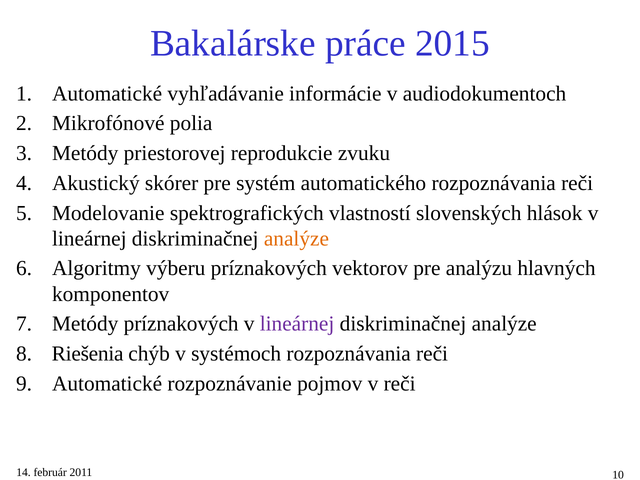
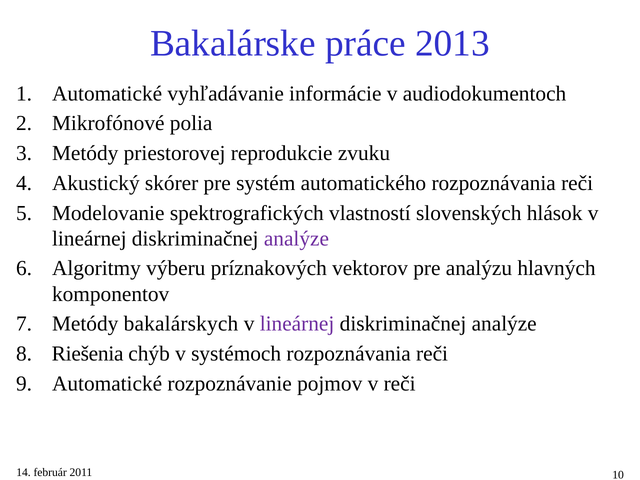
2015: 2015 -> 2013 (452, 44)
analýze colour: orange -> purple (296, 239)
Metódy príznakových: príznakových -> bakalárskych (181, 324)
